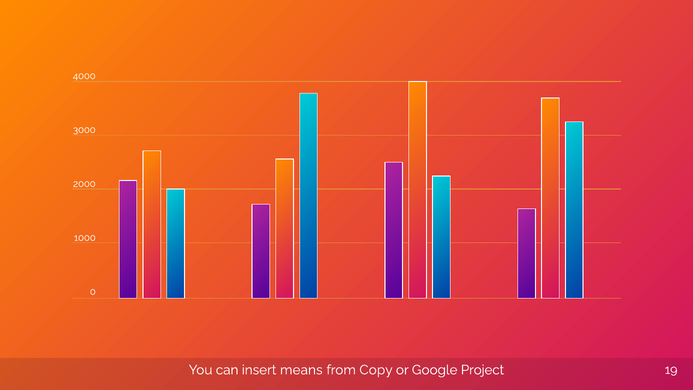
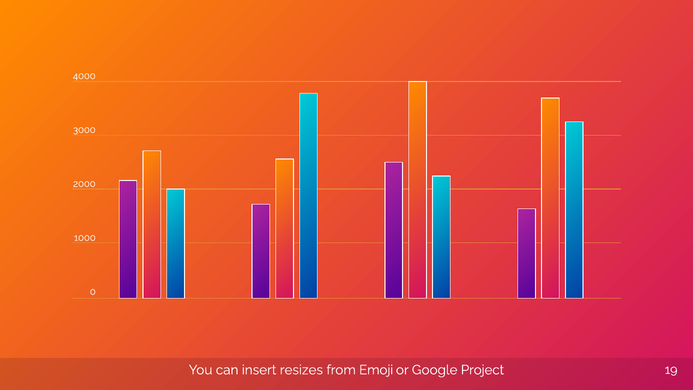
means: means -> resizes (301, 370)
Copy: Copy -> Emoji (376, 370)
